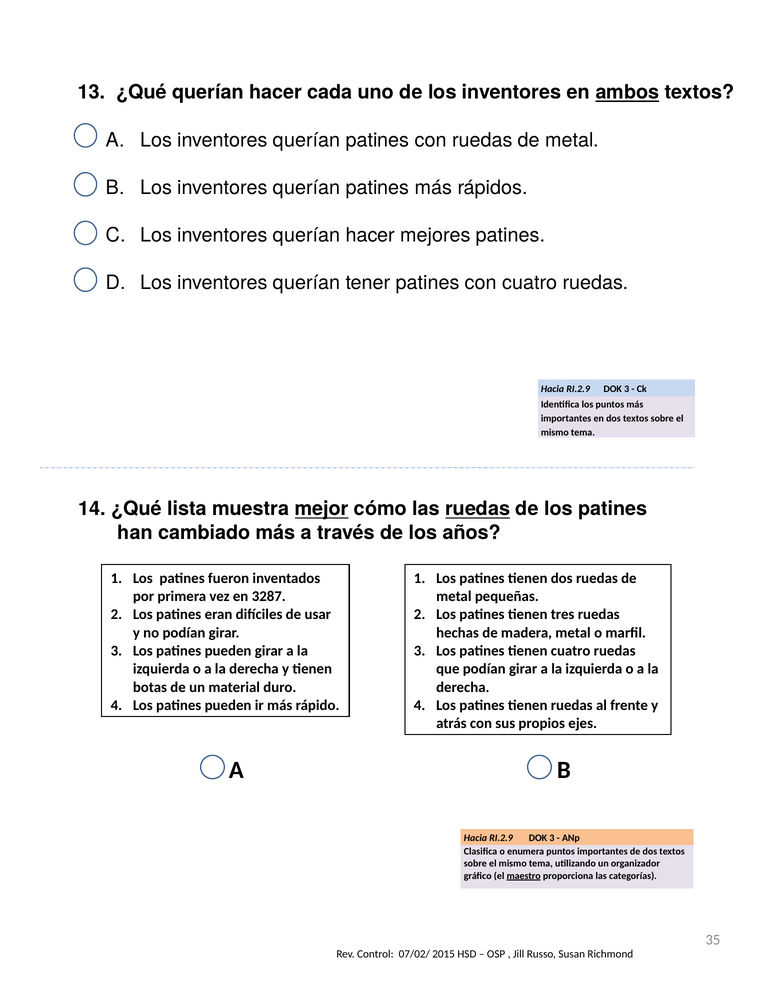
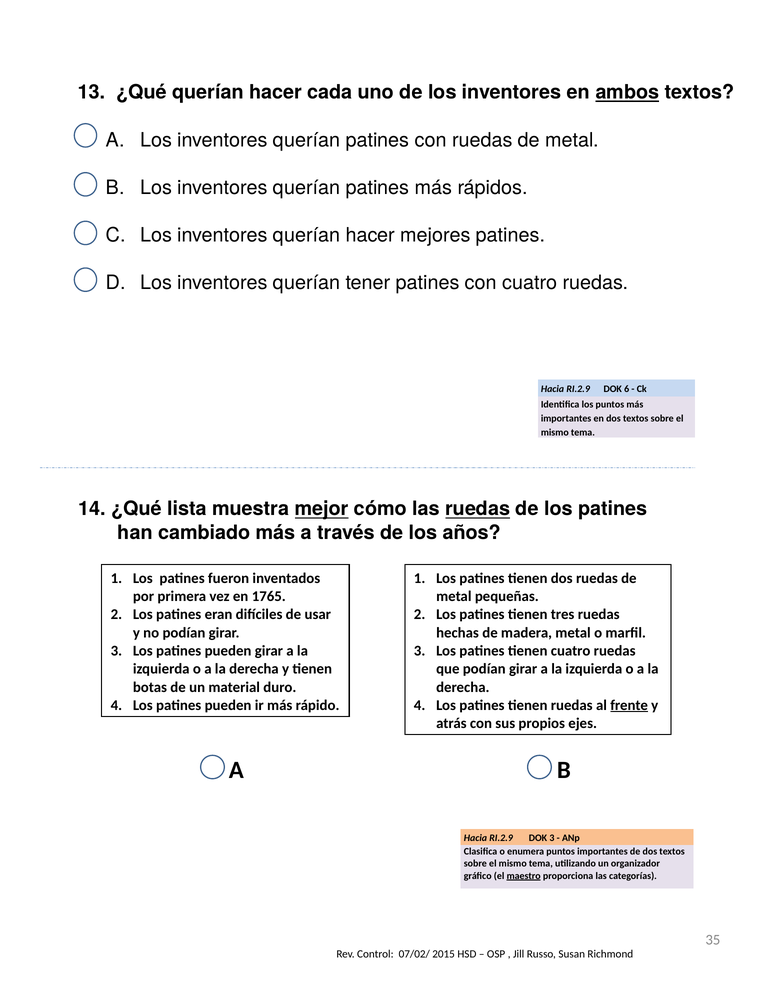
3: 3 -> 6 (627, 389)
3287: 3287 -> 1765 (269, 596)
frente underline: none -> present (629, 705)
